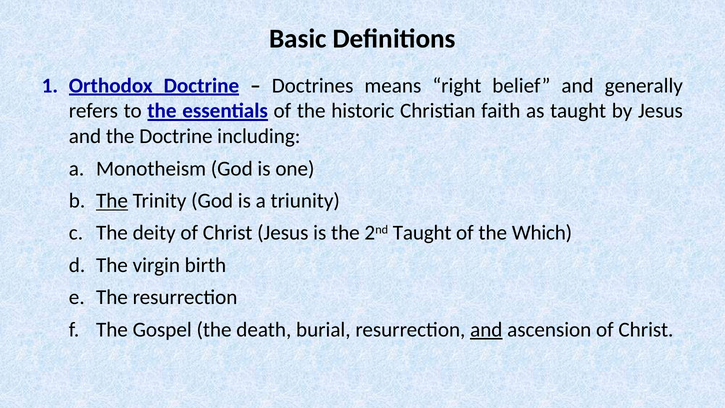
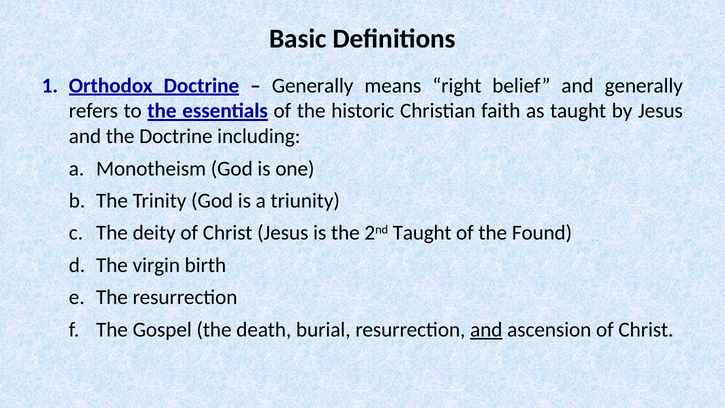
Doctrines: Doctrines -> Generally (313, 86)
The underline: present -> none (112, 201)
Which: Which -> Found (542, 233)
